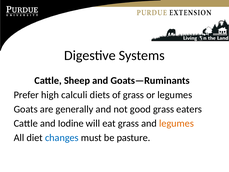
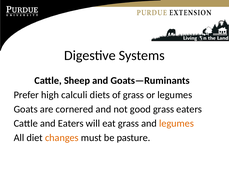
generally: generally -> cornered (74, 109)
and Iodine: Iodine -> Eaters (71, 123)
changes colour: blue -> orange (62, 137)
